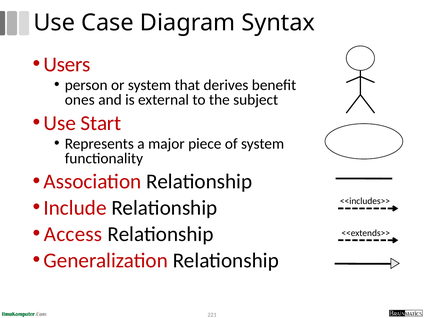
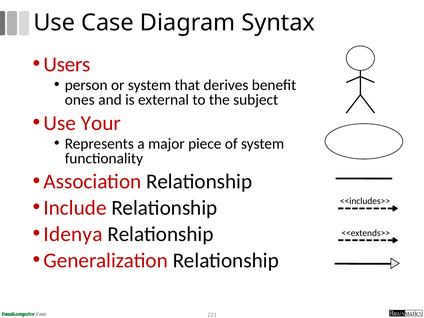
Start: Start -> Your (101, 123)
Access: Access -> Idenya (73, 234)
